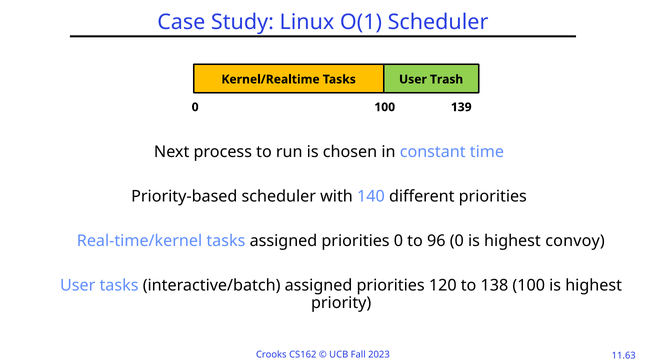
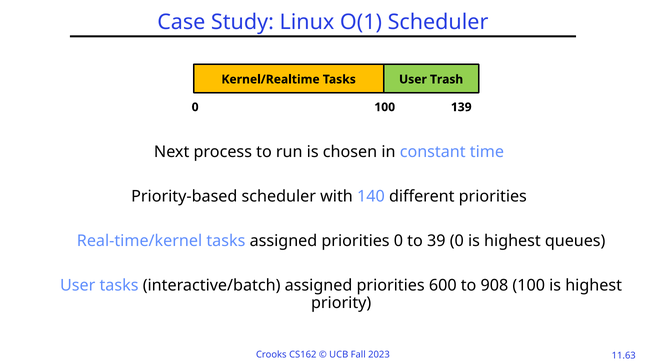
96: 96 -> 39 (436, 241)
convoy: convoy -> queues (575, 241)
120: 120 -> 600 (443, 286)
138: 138 -> 908 (494, 286)
